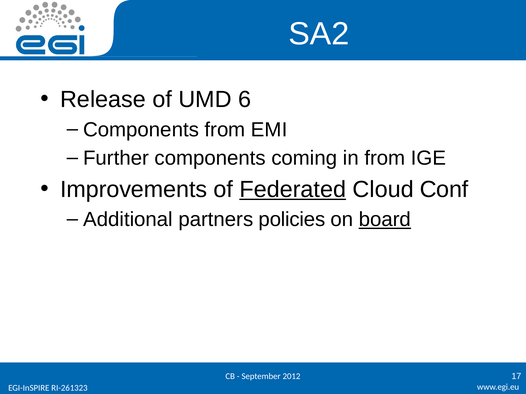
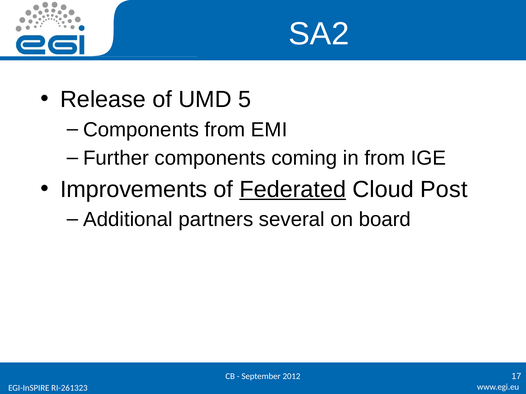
6: 6 -> 5 (245, 100)
Conf: Conf -> Post (444, 190)
policies: policies -> several (292, 220)
board underline: present -> none (385, 220)
